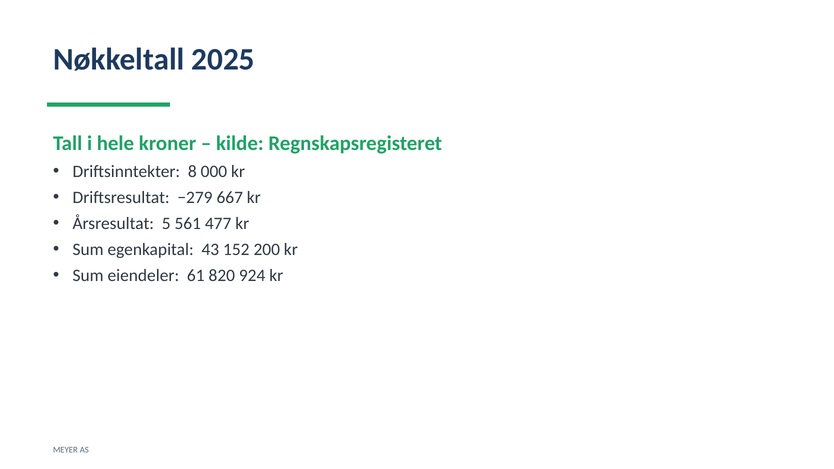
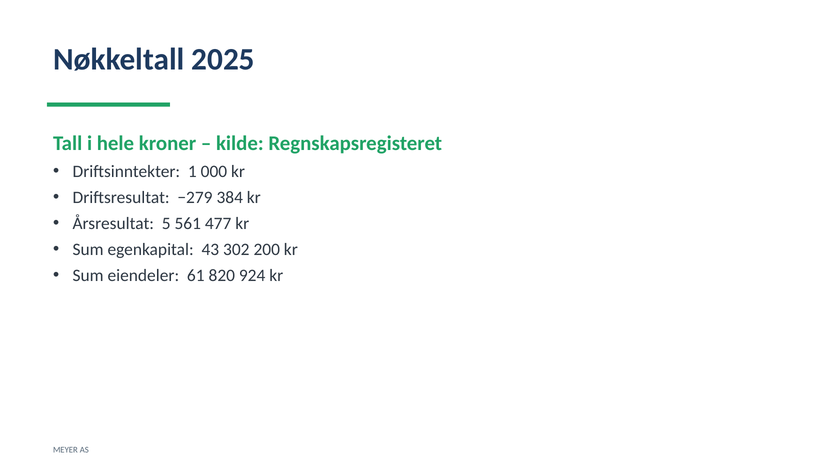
8: 8 -> 1 (192, 171)
667: 667 -> 384 (230, 198)
152: 152 -> 302 (236, 250)
